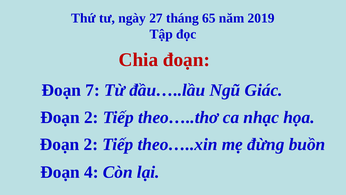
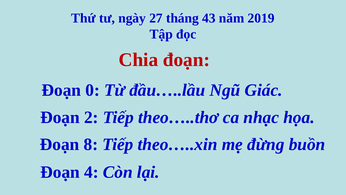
65: 65 -> 43 (209, 18)
7: 7 -> 0 (93, 90)
2: 2 -> 8 (91, 144)
